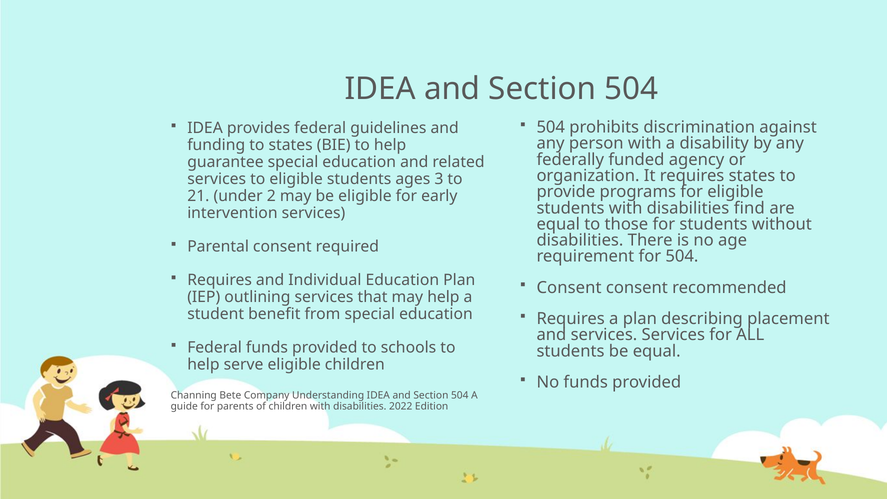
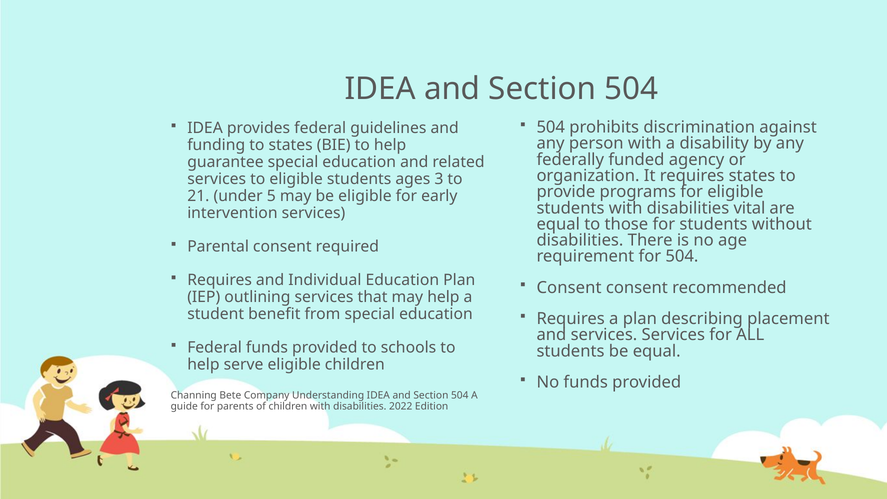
2: 2 -> 5 (271, 196)
find: find -> vital (749, 208)
